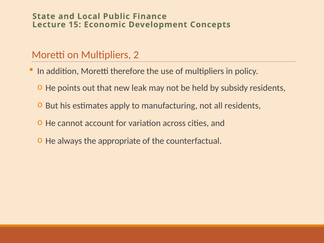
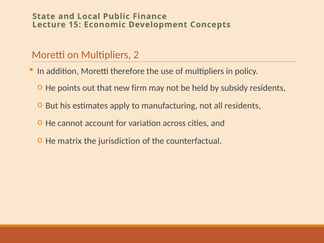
leak: leak -> firm (139, 88)
always: always -> matrix (70, 141)
appropriate: appropriate -> jurisdiction (119, 141)
